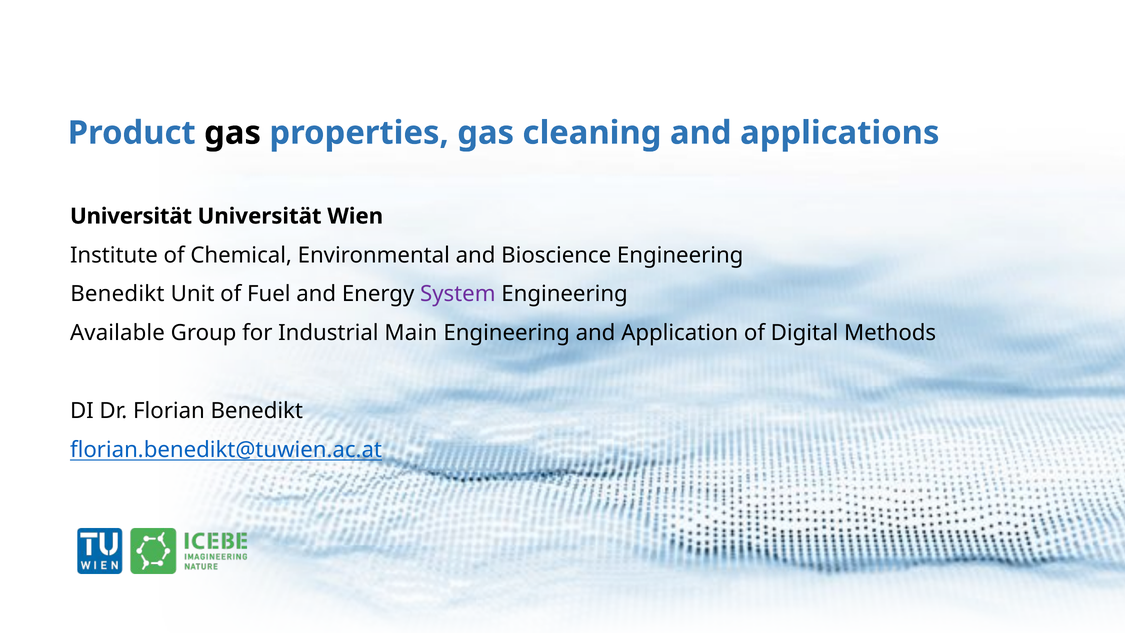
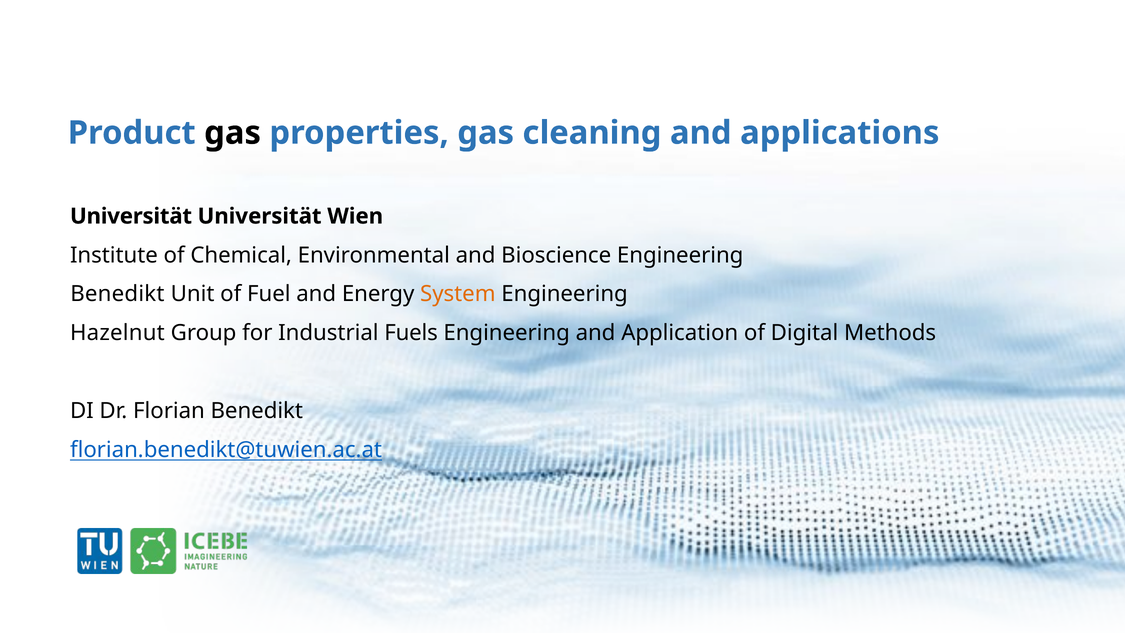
System colour: purple -> orange (458, 294)
Available: Available -> Hazelnut (117, 333)
Main: Main -> Fuels (411, 333)
